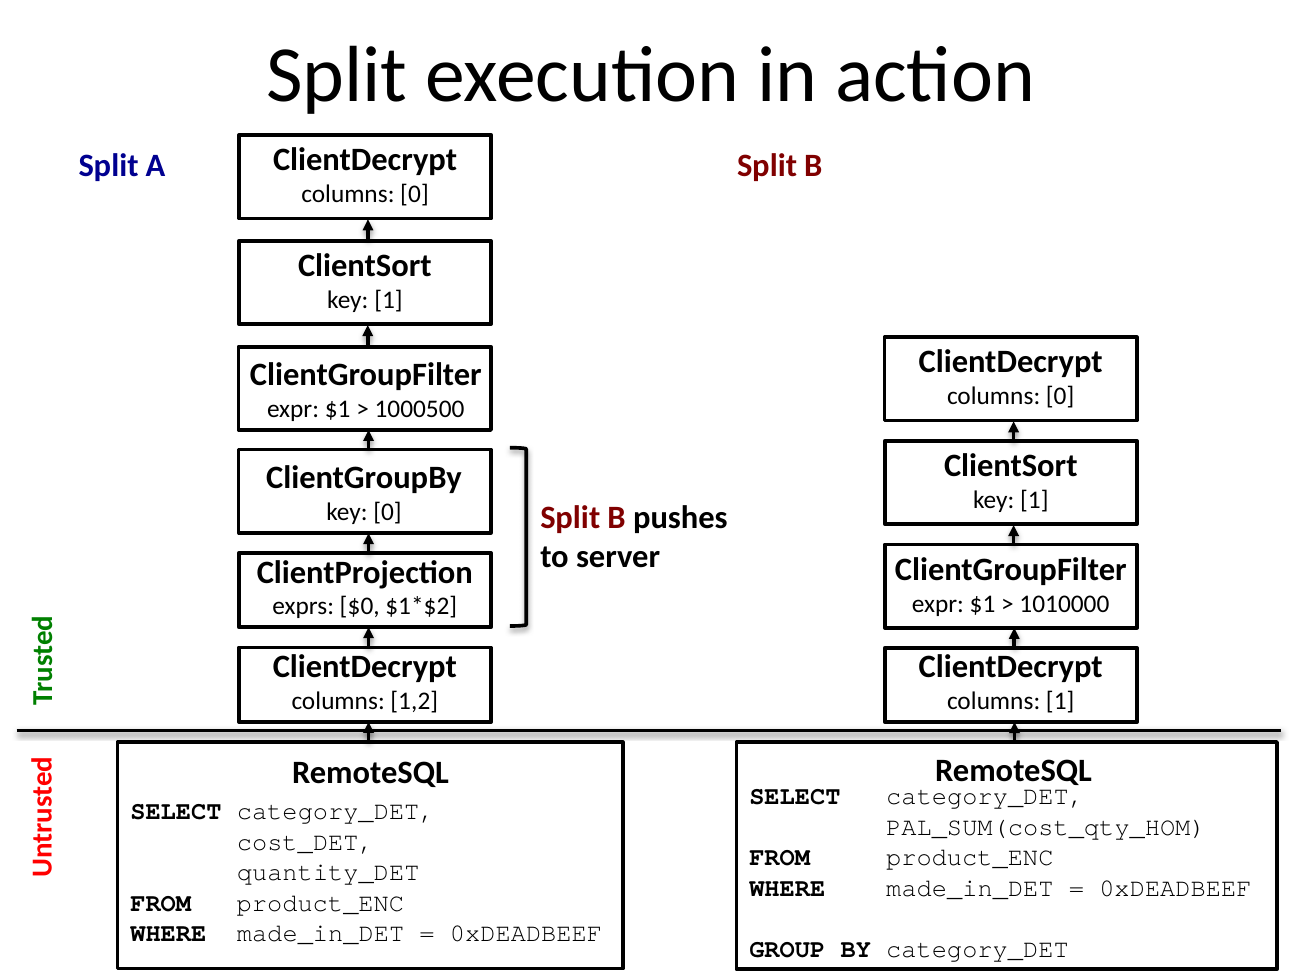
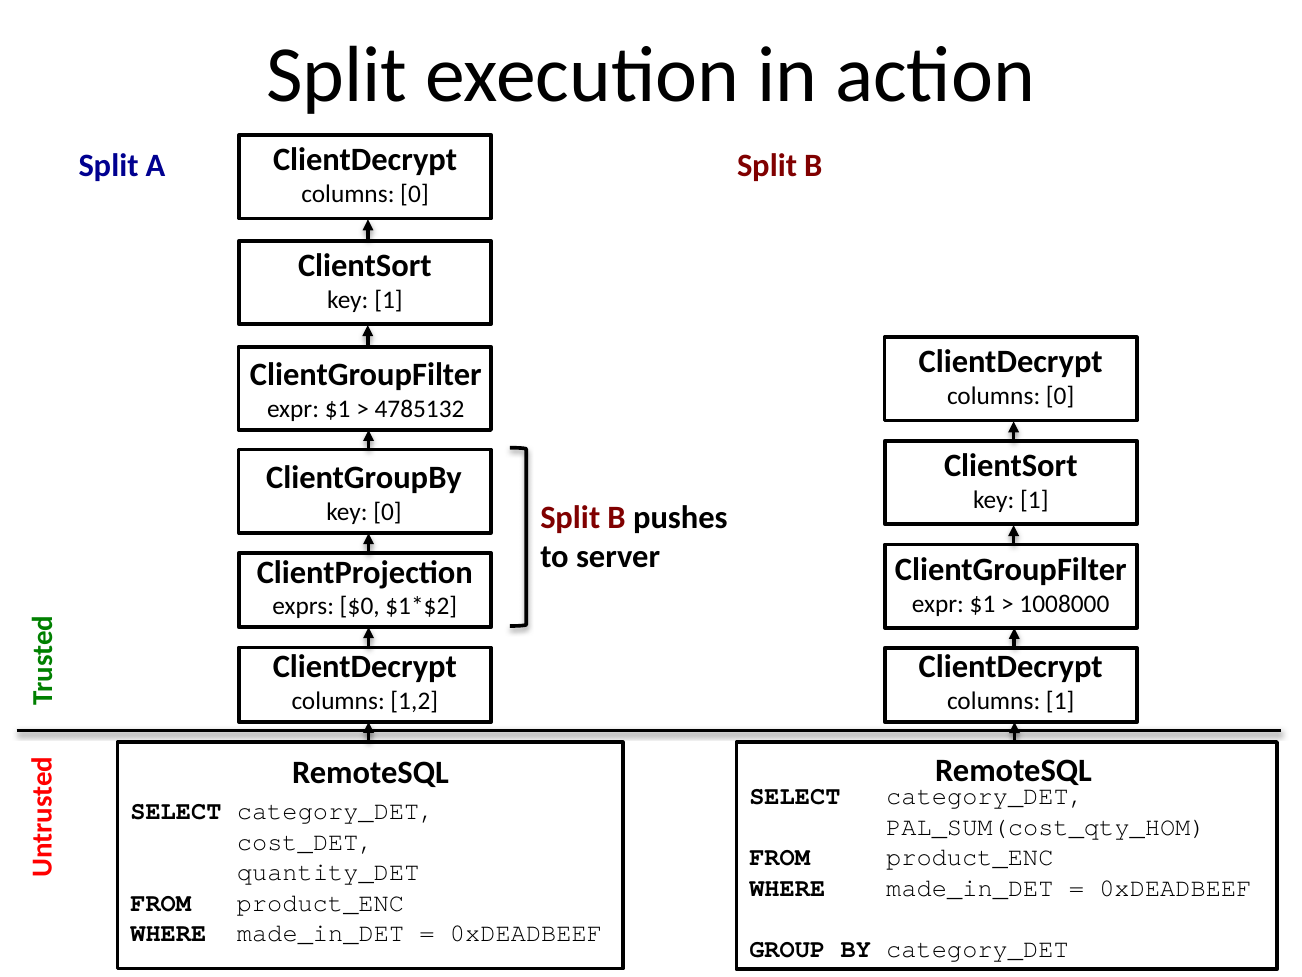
1000500: 1000500 -> 4785132 (420, 409)
1010000: 1010000 -> 1008000 (1064, 603)
